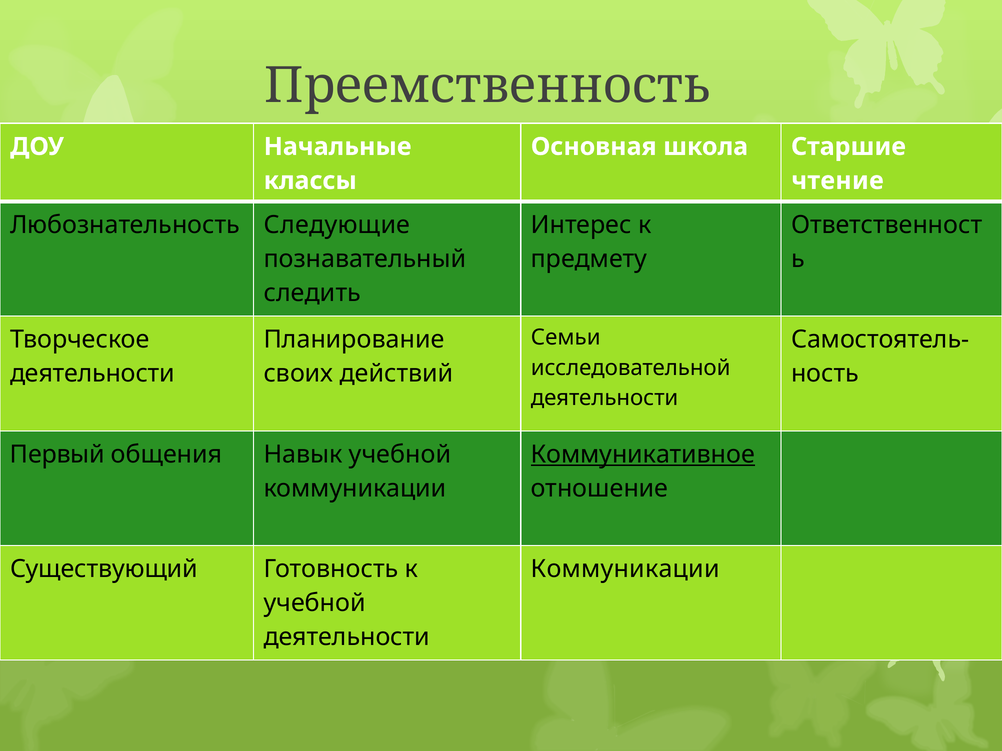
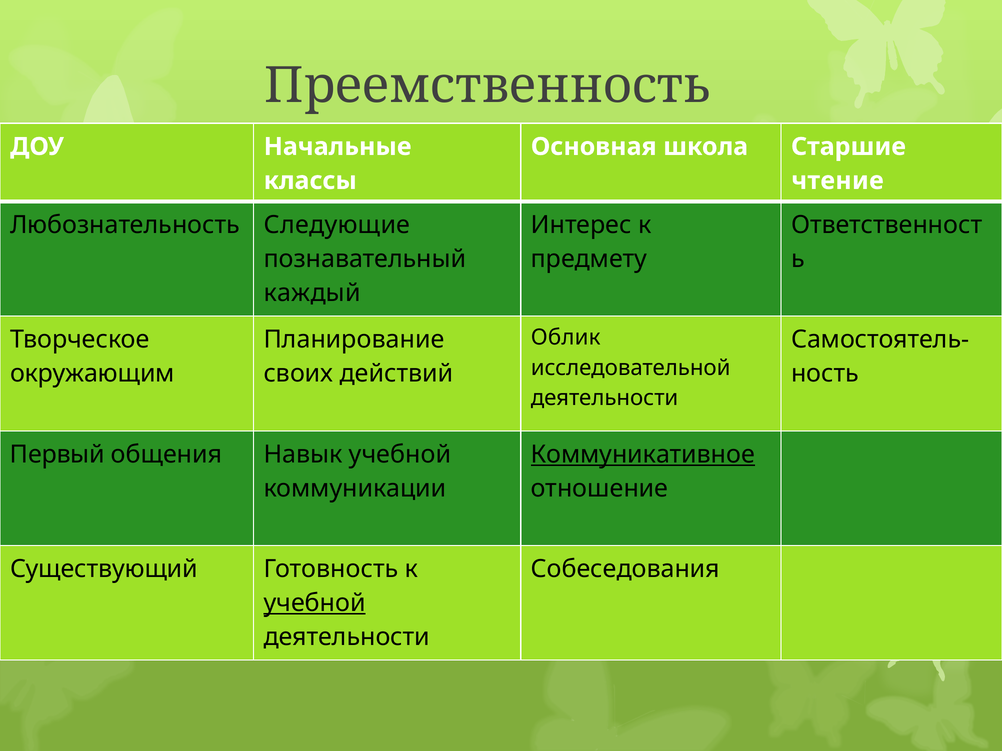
следить: следить -> каждый (312, 293)
Семьи: Семьи -> Облик (566, 338)
деятельности: деятельности -> окружающим (92, 374)
Коммуникации: Коммуникации -> Собеседования (625, 569)
учебной underline: none -> present (315, 603)
